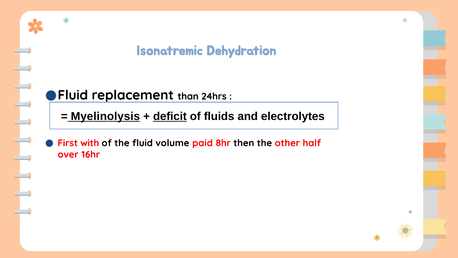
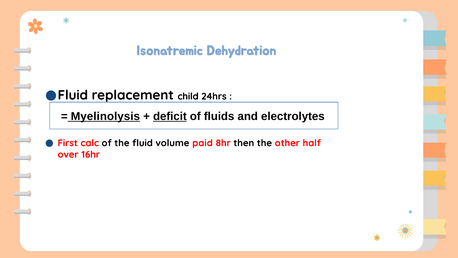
than: than -> child (188, 96)
with: with -> calc (90, 143)
